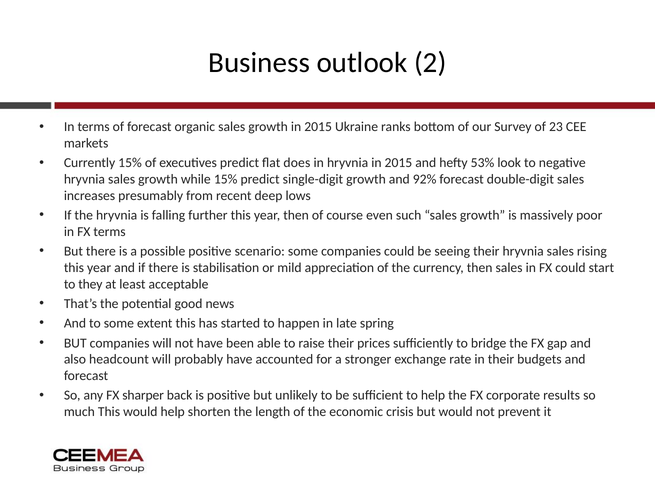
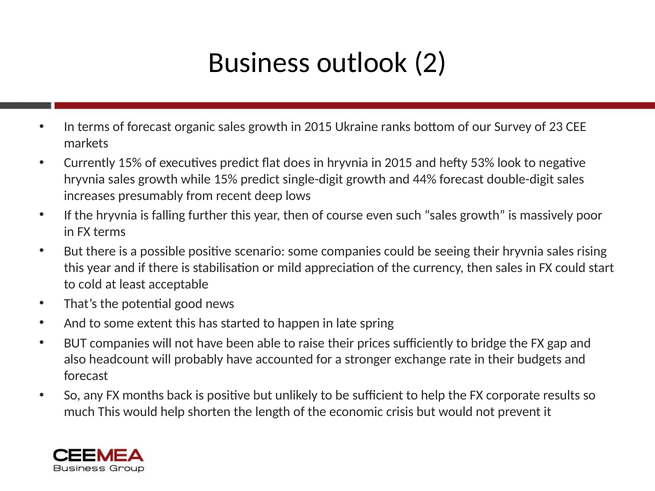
92%: 92% -> 44% (425, 179)
they: they -> cold (90, 284)
sharper: sharper -> months (143, 396)
